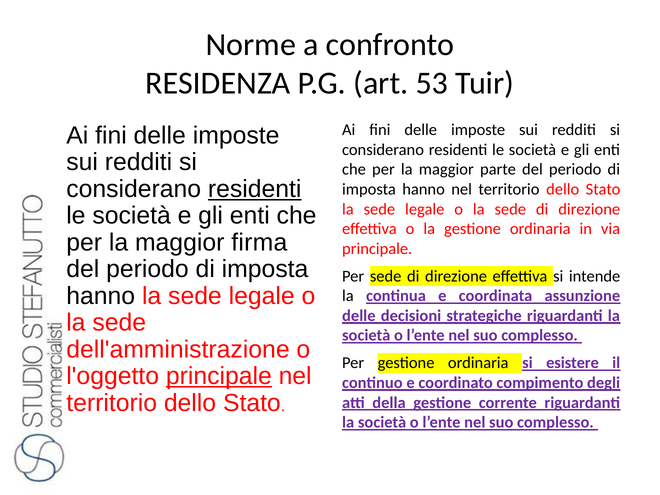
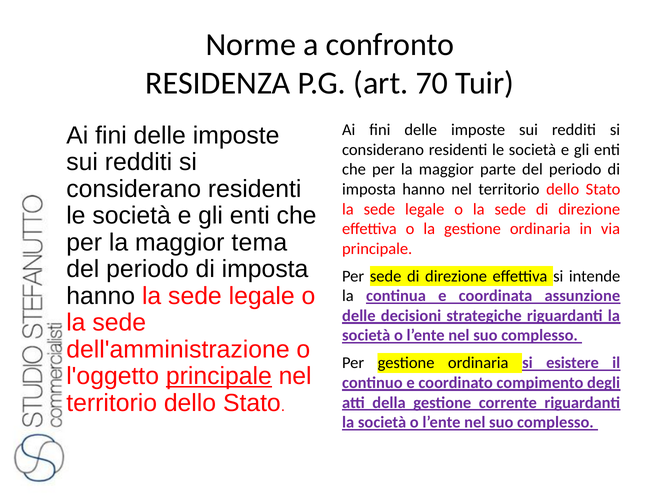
53: 53 -> 70 (432, 83)
residenti underline: present -> none (255, 189)
firma: firma -> tema (259, 242)
